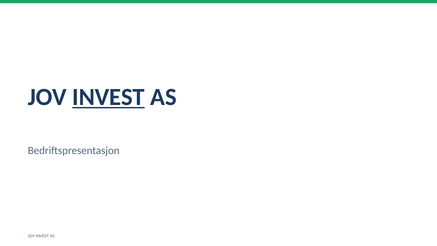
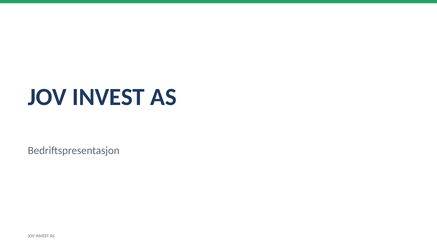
INVEST underline: present -> none (109, 97)
